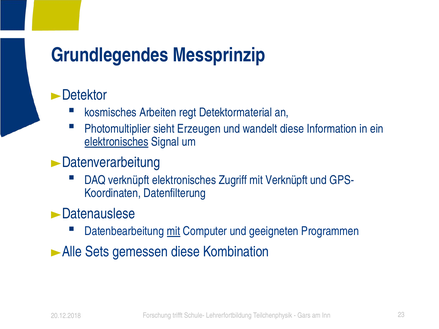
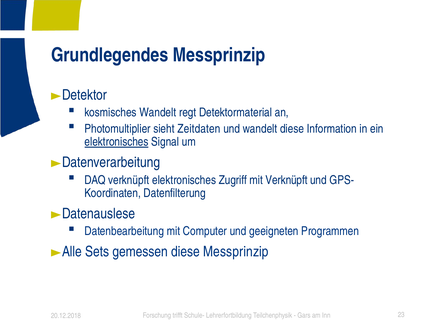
kosmisches Arbeiten: Arbeiten -> Wandelt (158, 113)
Erzeugen: Erzeugen -> Zeitdaten (199, 129)
mit underline: present -> none (174, 231)
diese Kombination: Kombination -> Messprinzip (236, 252)
